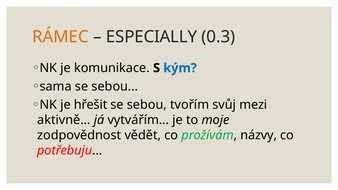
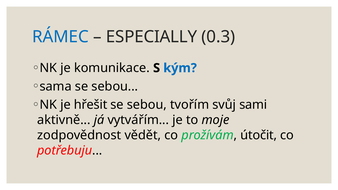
RÁMEC colour: orange -> blue (60, 37)
mezi: mezi -> sami (253, 105)
názvy: názvy -> útočit (259, 135)
